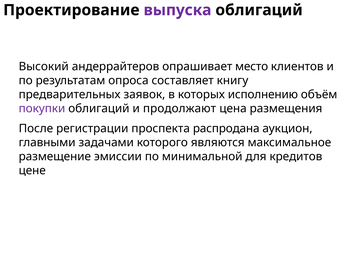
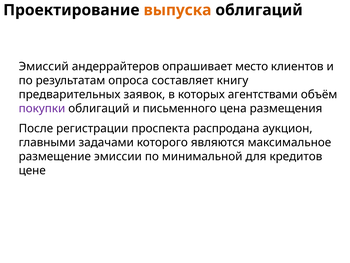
выпуска colour: purple -> orange (177, 10)
Высокий: Высокий -> Эмиссий (44, 66)
исполнению: исполнению -> агентствами (263, 94)
продолжают: продолжают -> письменного (180, 108)
